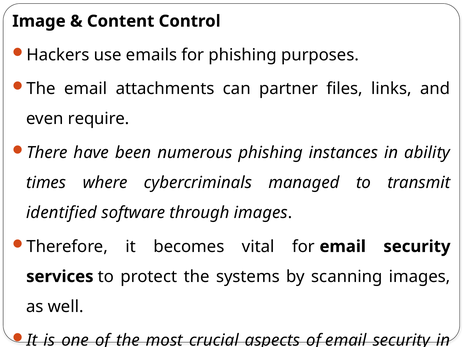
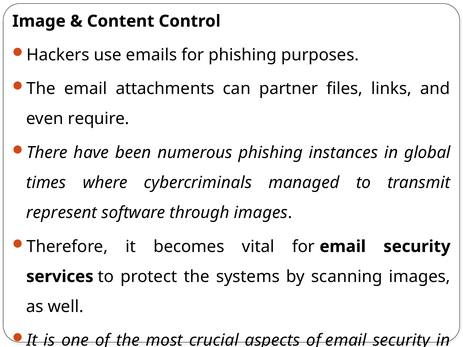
ability: ability -> global (427, 153)
identified: identified -> represent (62, 213)
